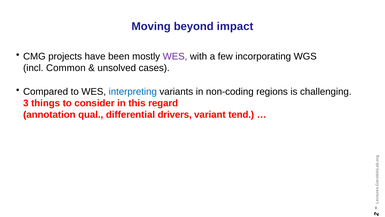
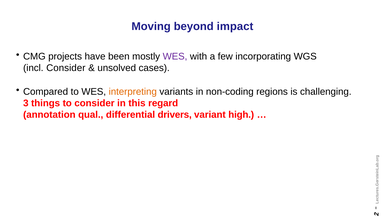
incl Common: Common -> Consider (66, 68)
interpreting colour: blue -> orange (133, 91)
tend: tend -> high (241, 115)
